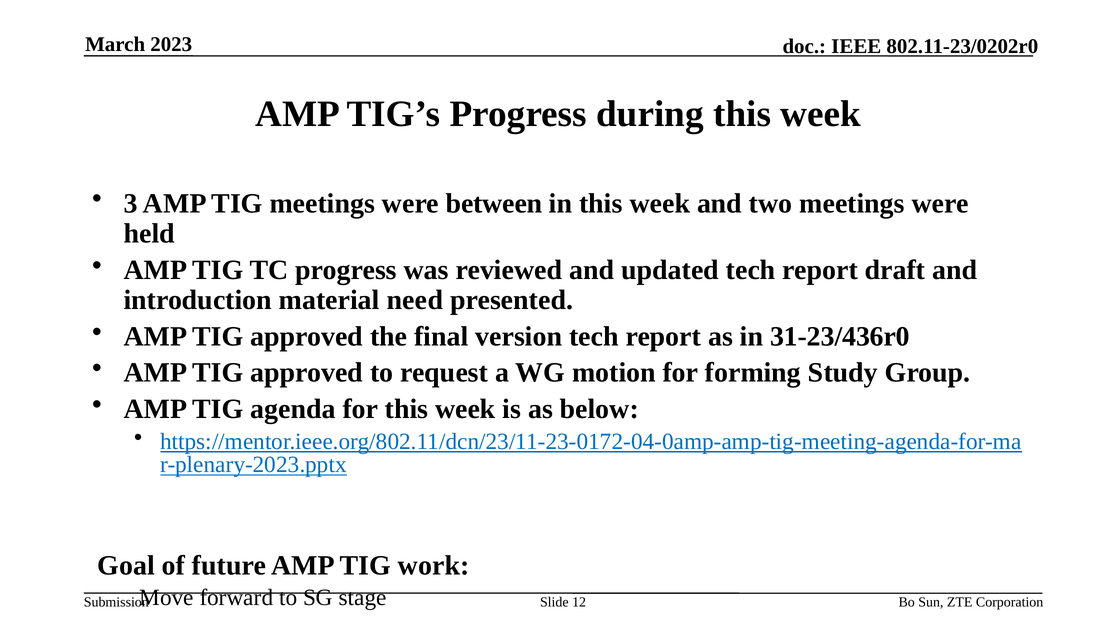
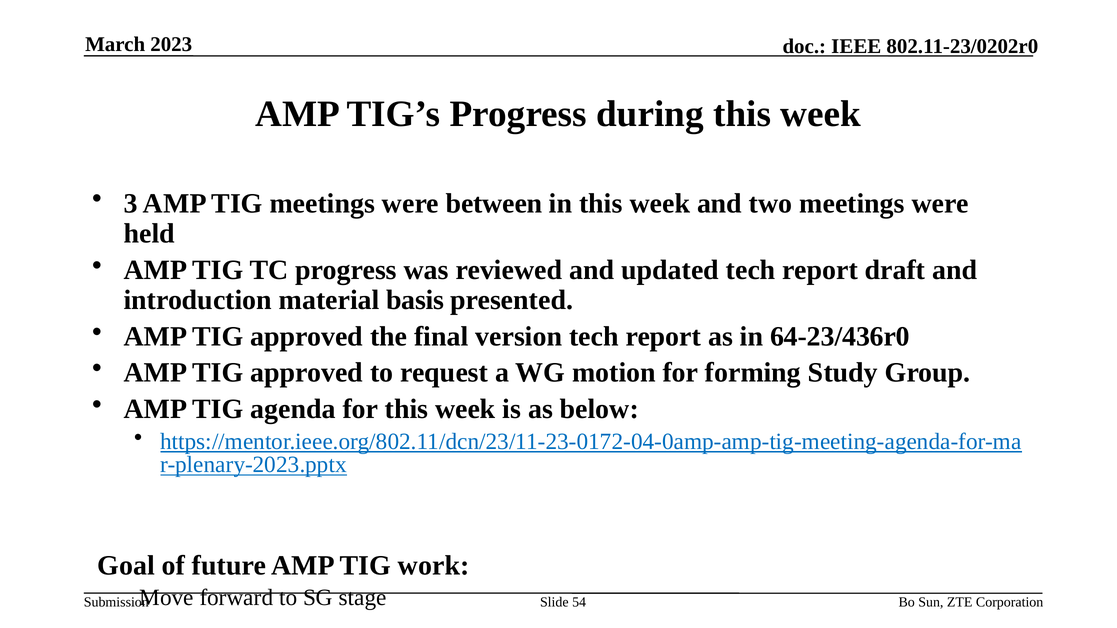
need: need -> basis (415, 300)
31-23/436r0: 31-23/436r0 -> 64-23/436r0 (840, 337)
12: 12 -> 54 (579, 603)
